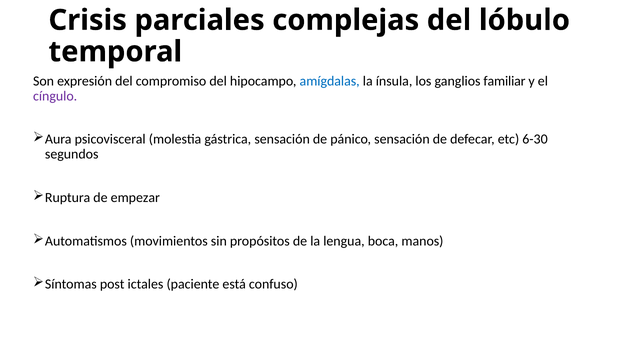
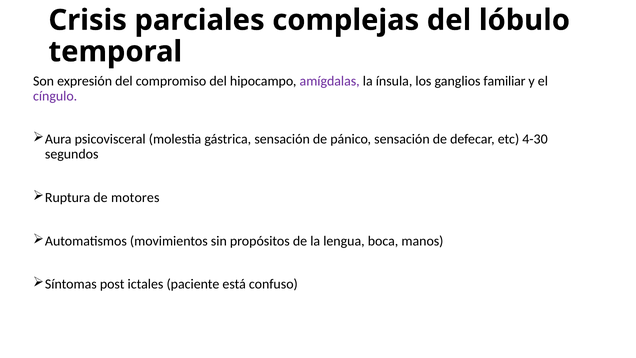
amígdalas colour: blue -> purple (330, 81)
6-30: 6-30 -> 4-30 (535, 139)
empezar: empezar -> motores (135, 198)
